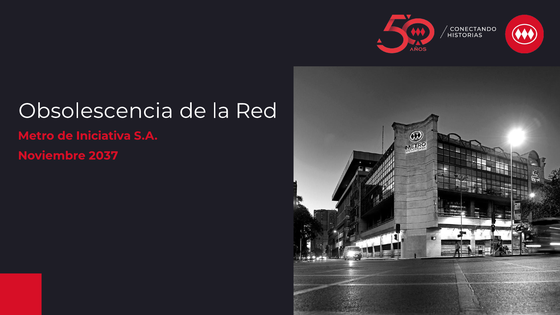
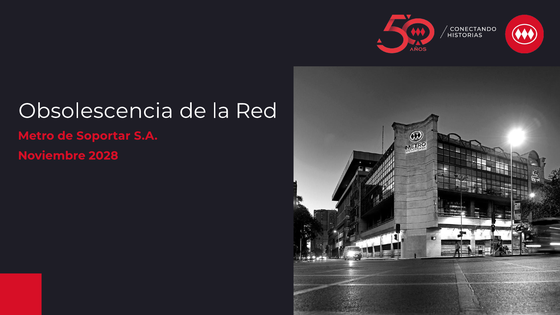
Iniciativa: Iniciativa -> Soportar (103, 136)
2037: 2037 -> 2028 (103, 156)
